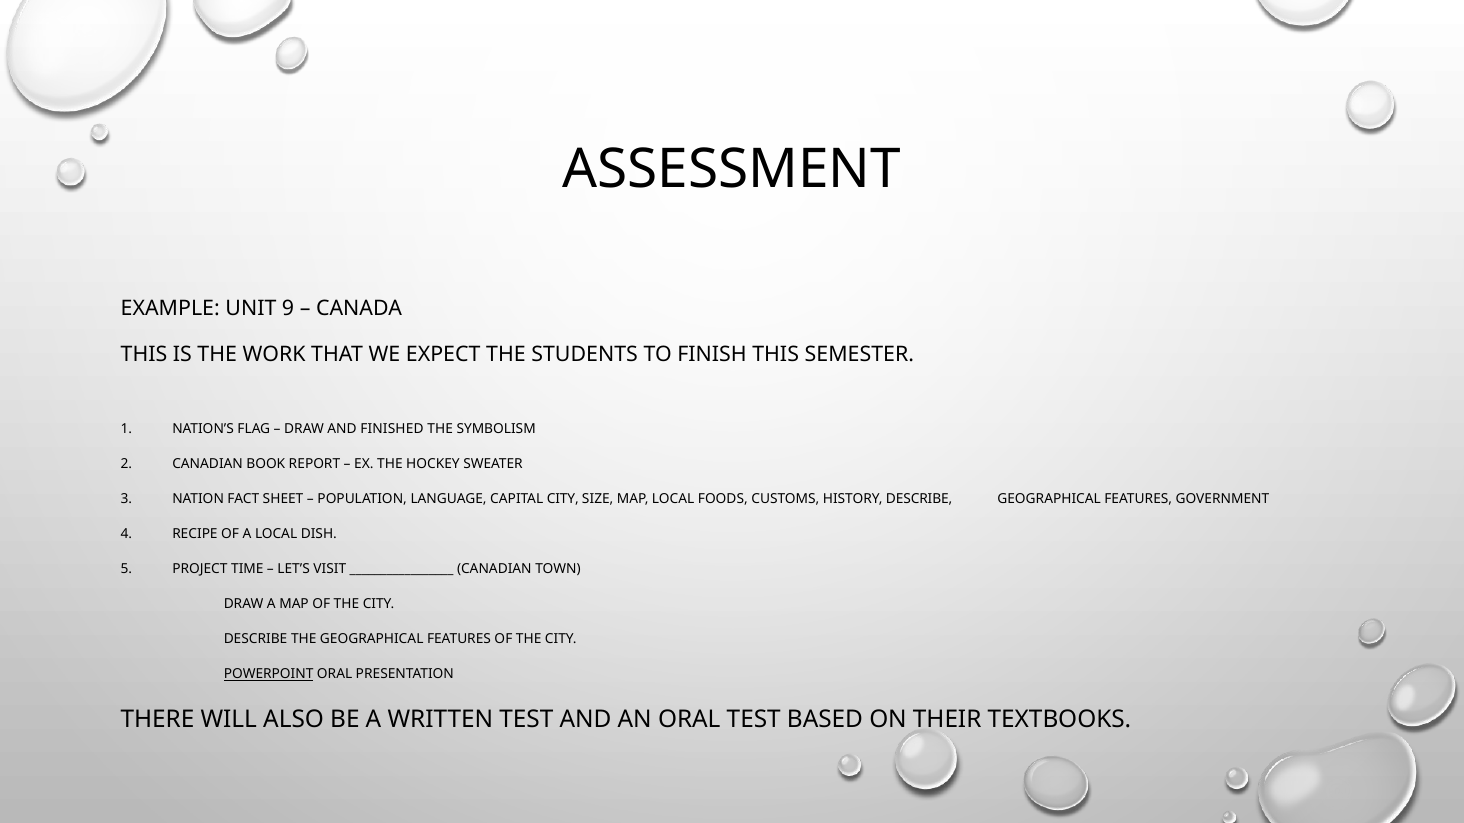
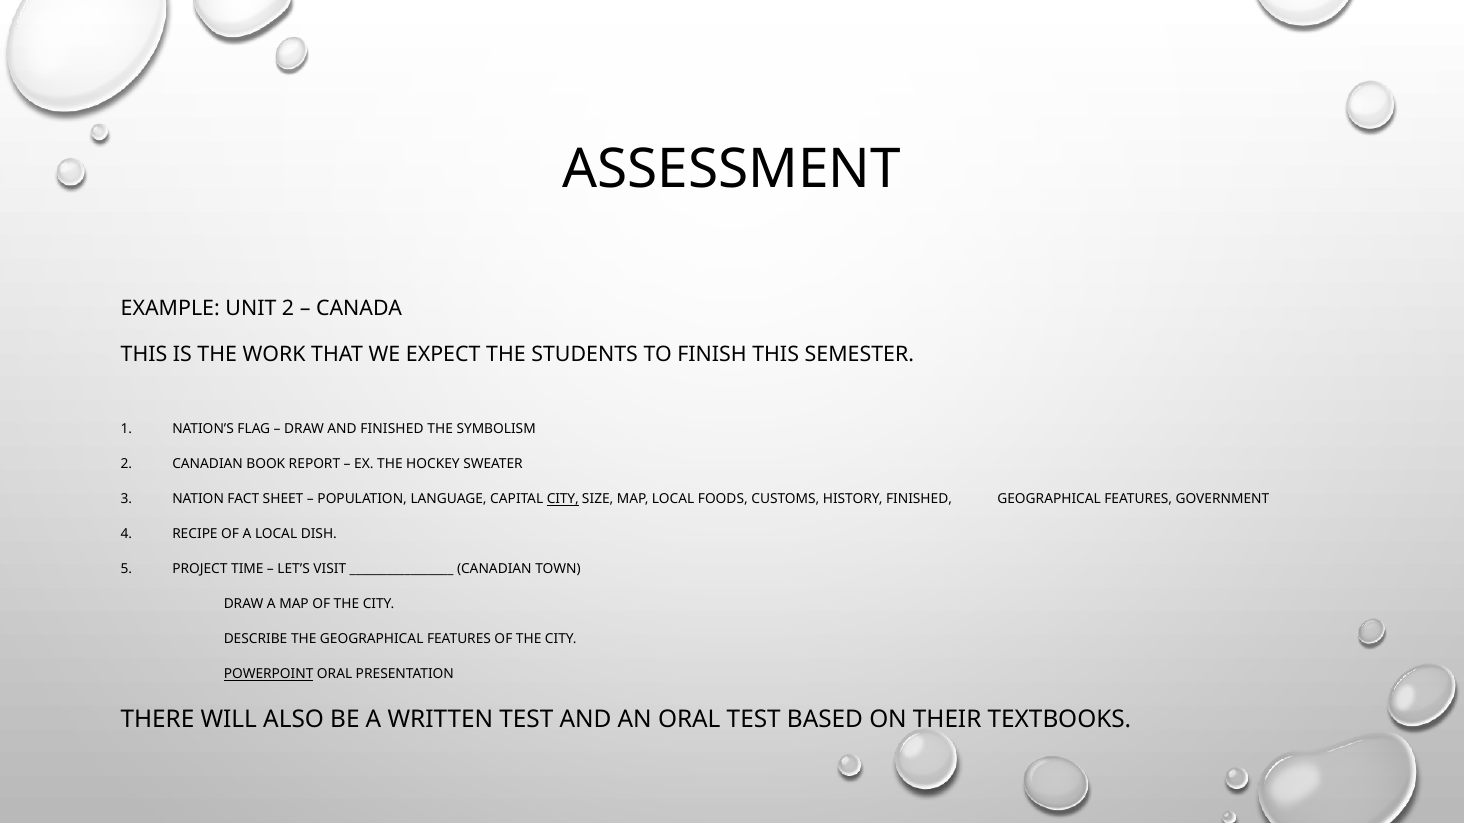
UNIT 9: 9 -> 2 (288, 309)
CITY underline: none -> present (563, 499)
HISTORY DESCRIBE: DESCRIBE -> FINISHED (919, 499)
